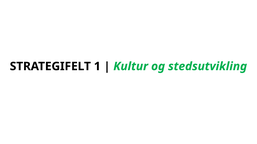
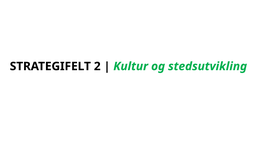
1: 1 -> 2 (97, 67)
